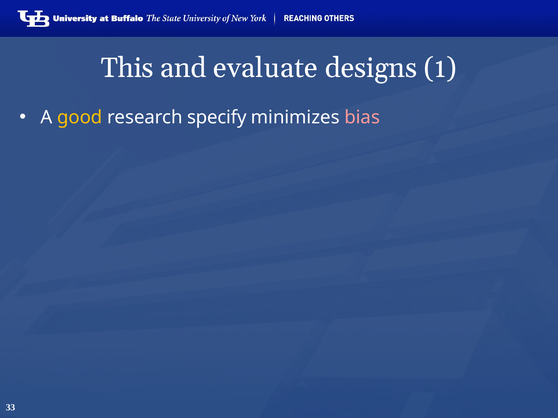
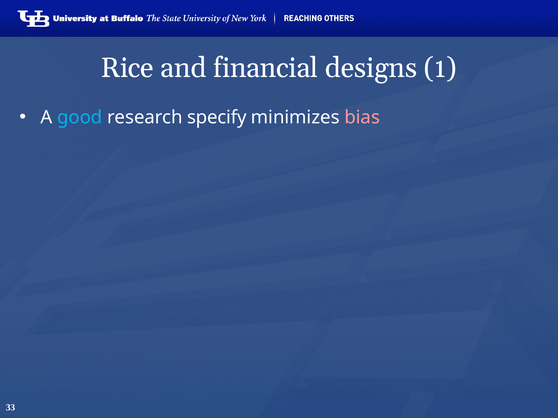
This: This -> Rice (127, 68)
evaluate: evaluate -> financial (266, 68)
good colour: yellow -> light blue (80, 118)
